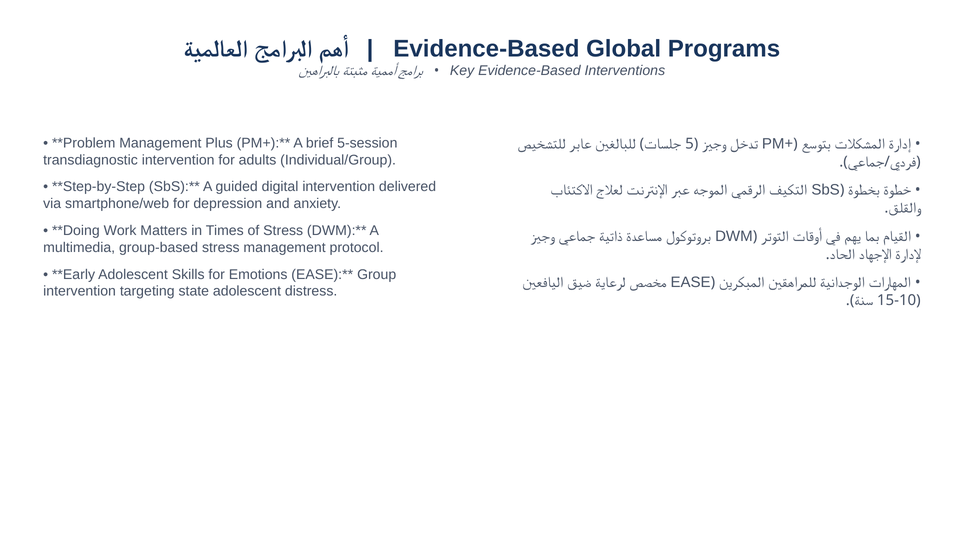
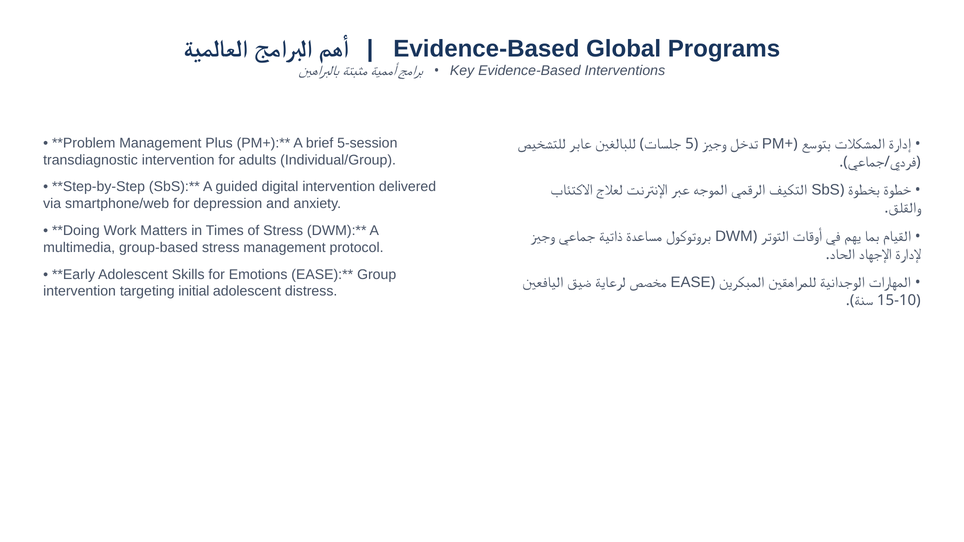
state: state -> initial (194, 291)
